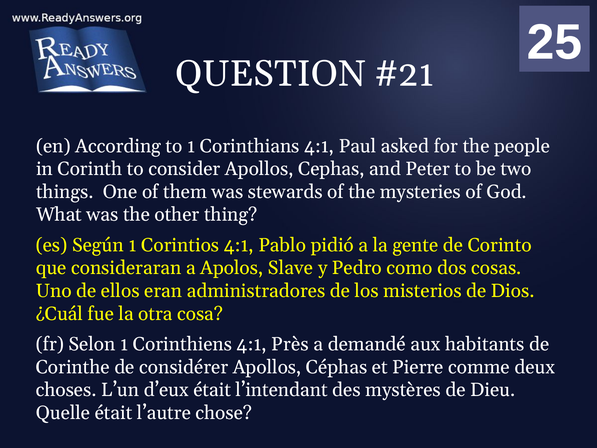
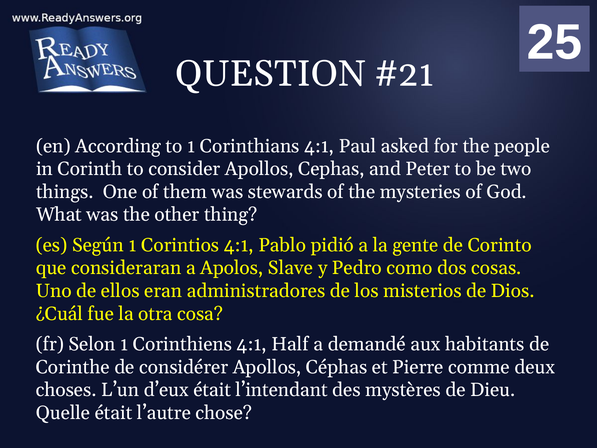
Près: Près -> Half (290, 344)
